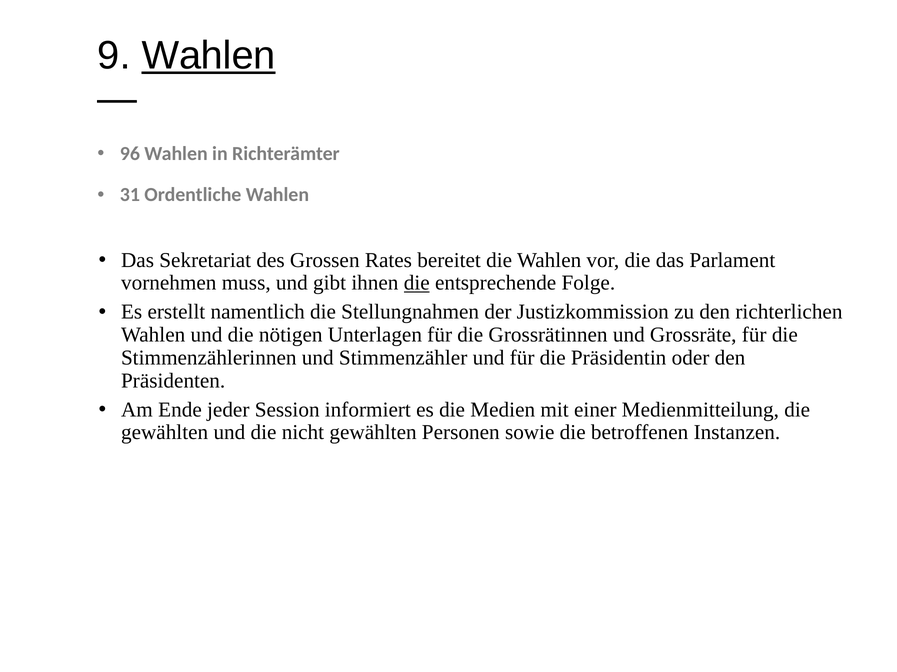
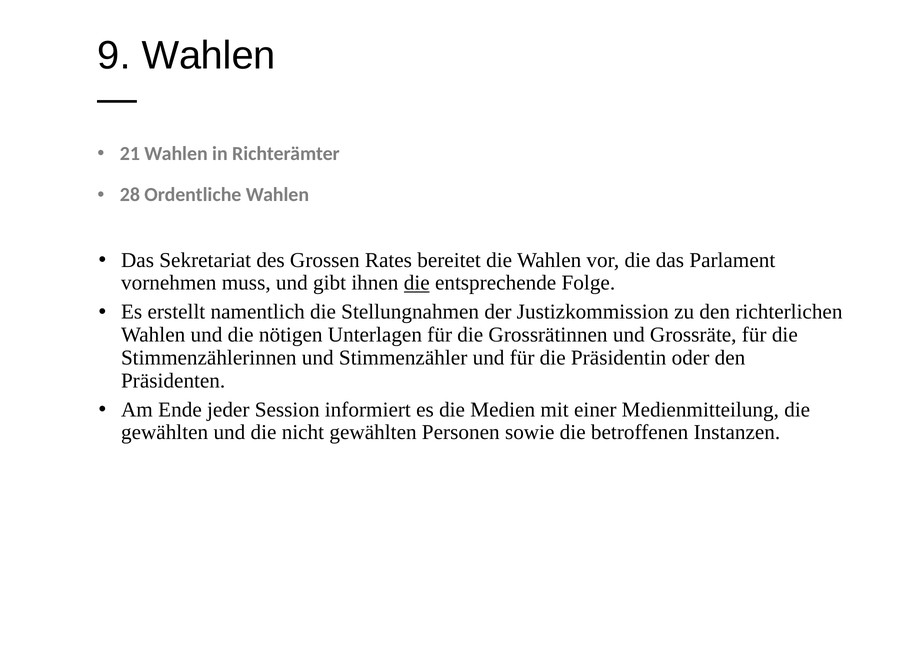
Wahlen underline: present -> none (209, 56)
96: 96 -> 21 (130, 154)
31: 31 -> 28 (130, 195)
